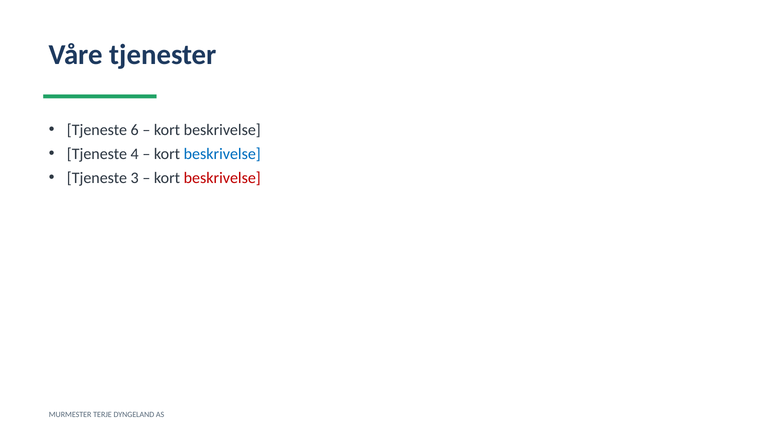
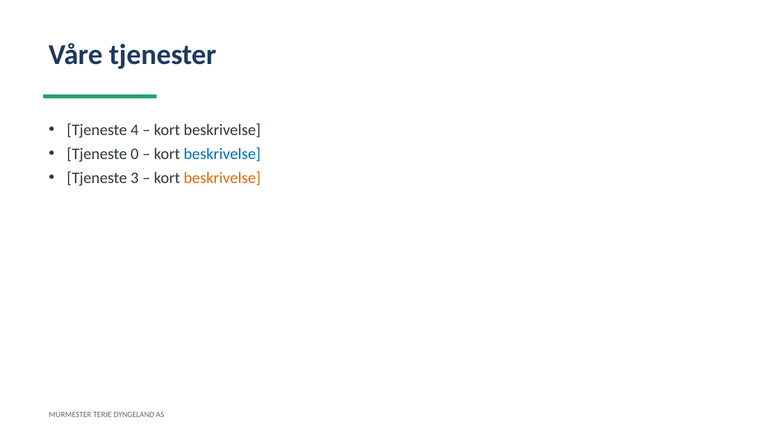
6: 6 -> 4 (135, 130)
4: 4 -> 0 (135, 154)
beskrivelse colour: red -> orange (222, 178)
